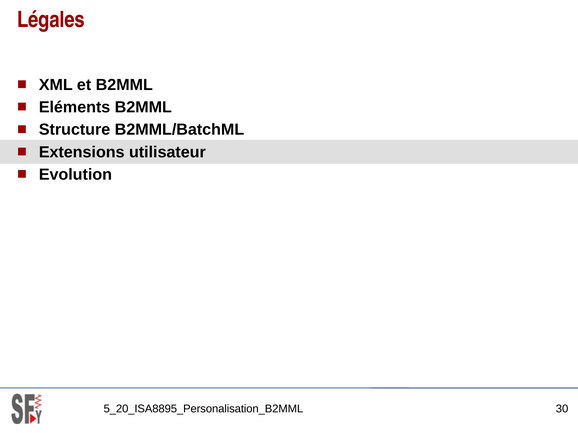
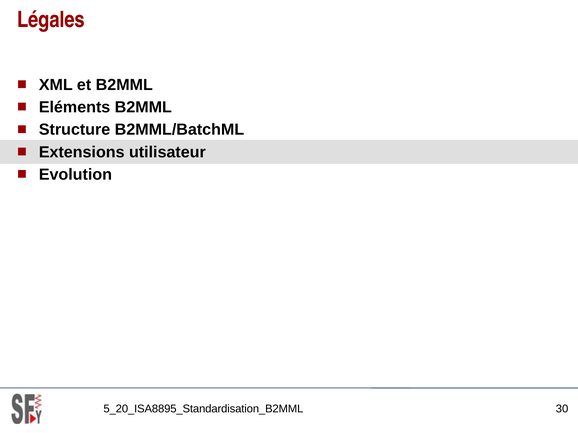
5_20_ISA8895_Personalisation_B2MML: 5_20_ISA8895_Personalisation_B2MML -> 5_20_ISA8895_Standardisation_B2MML (203, 409)
